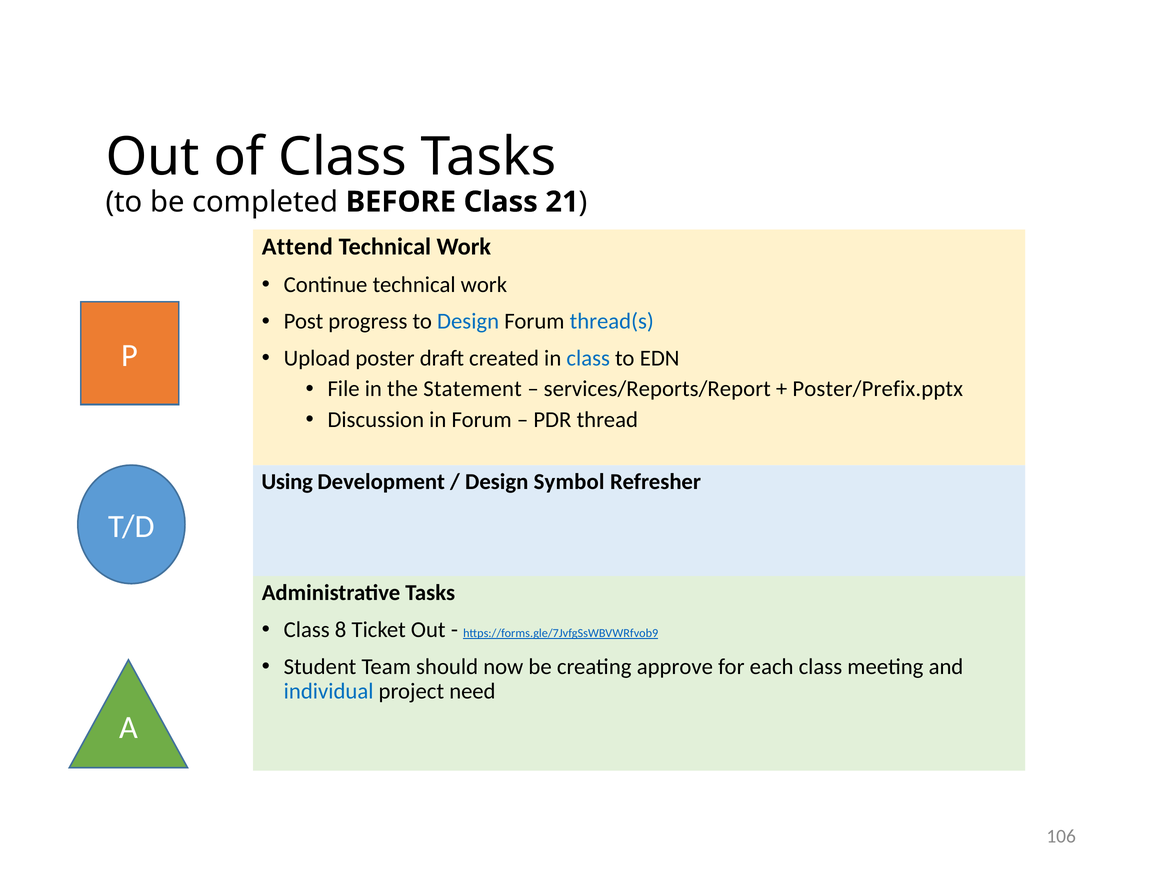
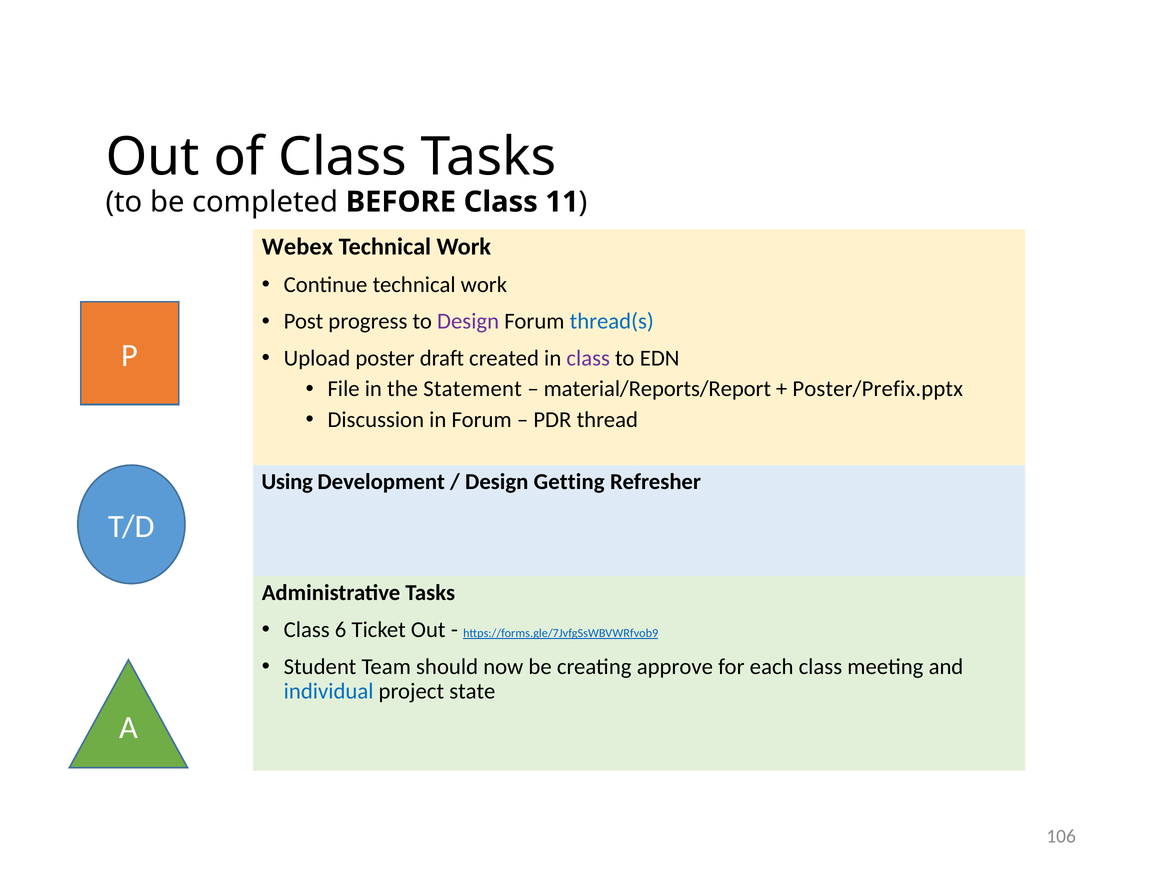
21: 21 -> 11 (562, 202)
Attend: Attend -> Webex (297, 247)
Design colour: blue -> purple (468, 321)
class colour: blue -> purple (588, 358)
services/Reports/Report: services/Reports/Report -> material/Reports/Report (657, 389)
Symbol: Symbol -> Getting (569, 482)
8: 8 -> 6 (341, 630)
need: need -> state (472, 691)
